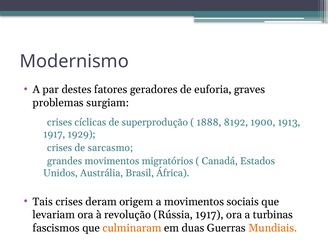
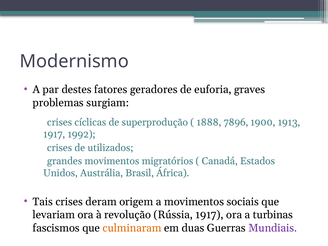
8192: 8192 -> 7896 (236, 122)
1929: 1929 -> 1992 (82, 134)
sarcasmo: sarcasmo -> utilizados (110, 148)
Mundiais colour: orange -> purple (273, 228)
